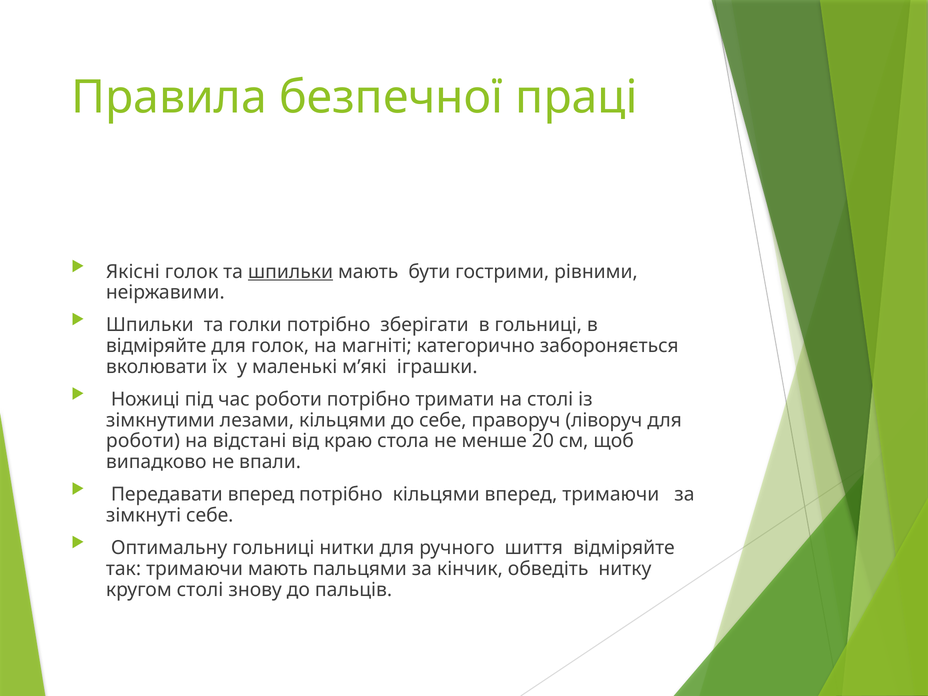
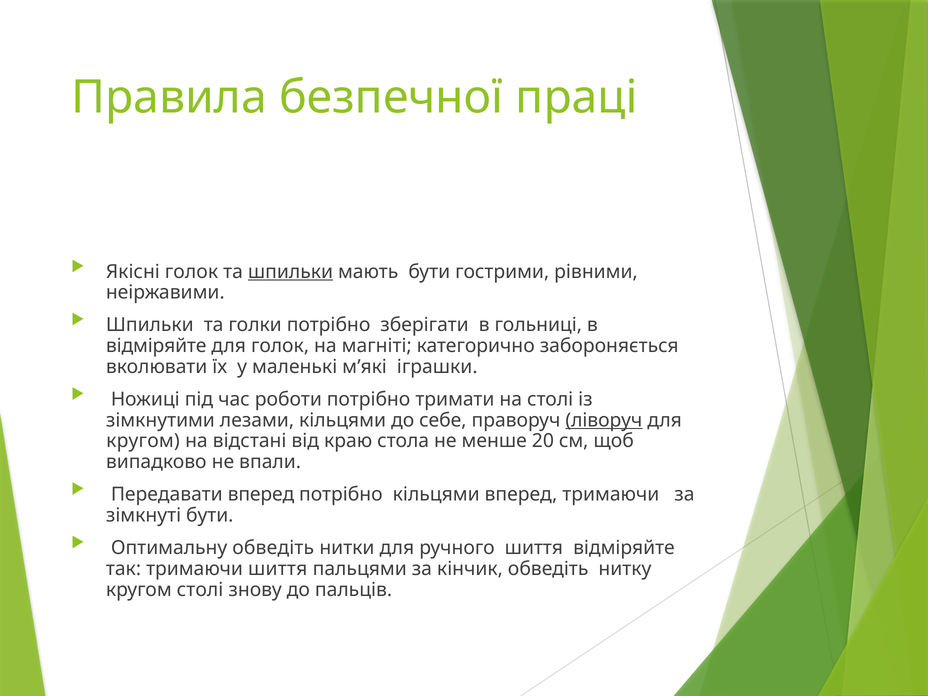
ліворуч underline: none -> present (604, 420)
роботи: роботи -> кругом (143, 441)
зімкнуті себе: себе -> бути (210, 515)
Оптимальну гольниці: гольниці -> обведіть (273, 548)
тримаючи мають: мають -> шиття (278, 569)
